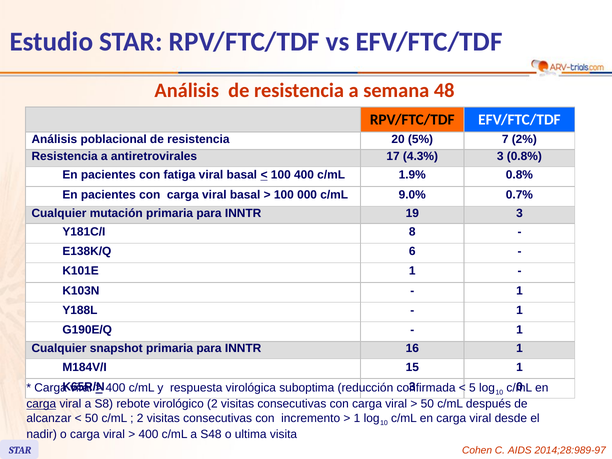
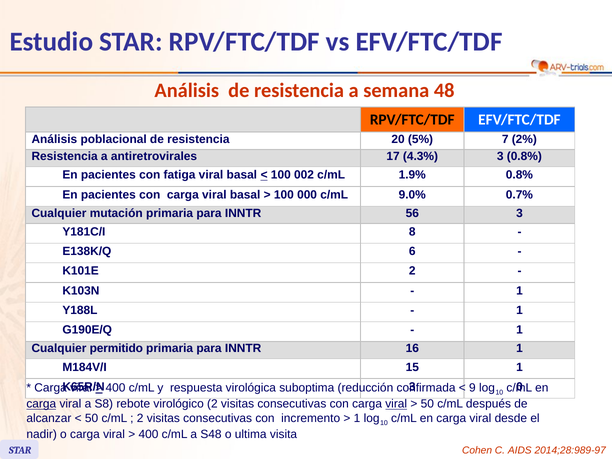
100 400: 400 -> 002 (304, 175)
19: 19 -> 56 (412, 213)
K101E 1: 1 -> 2 (412, 271)
snapshot: snapshot -> permitido (116, 349)
5: 5 -> 9 (472, 388)
viral underline: none -> present (396, 404)
